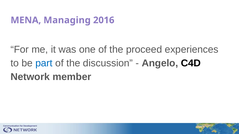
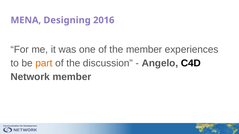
Managing: Managing -> Designing (67, 20)
the proceed: proceed -> member (144, 50)
part colour: blue -> orange (44, 63)
